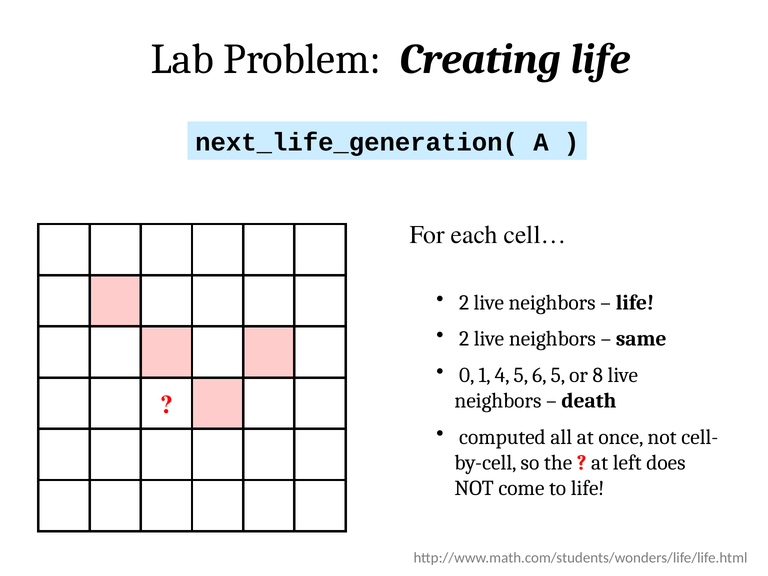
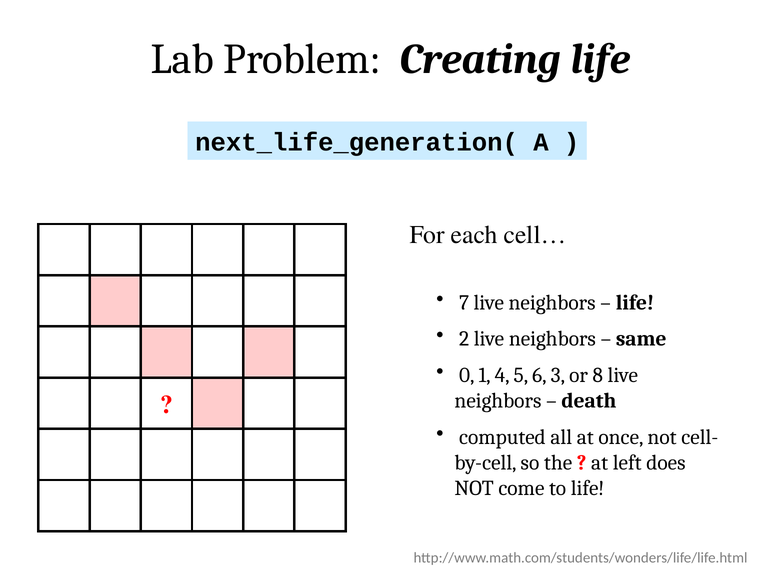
2: 2 -> 7 (464, 303)
6 5: 5 -> 3 (558, 375)
